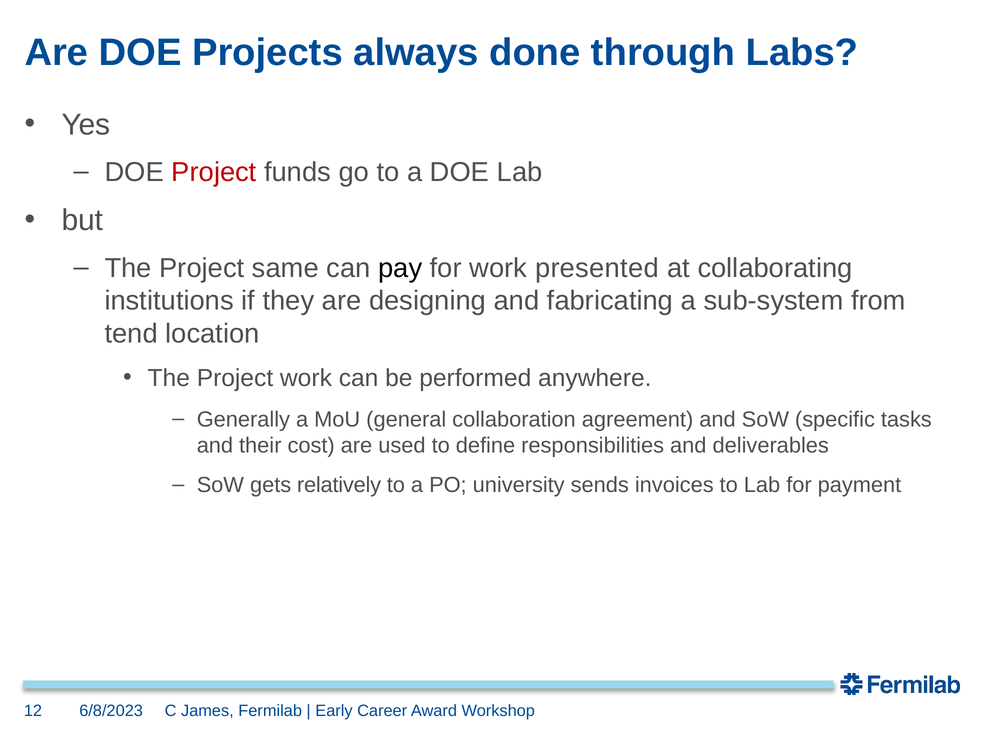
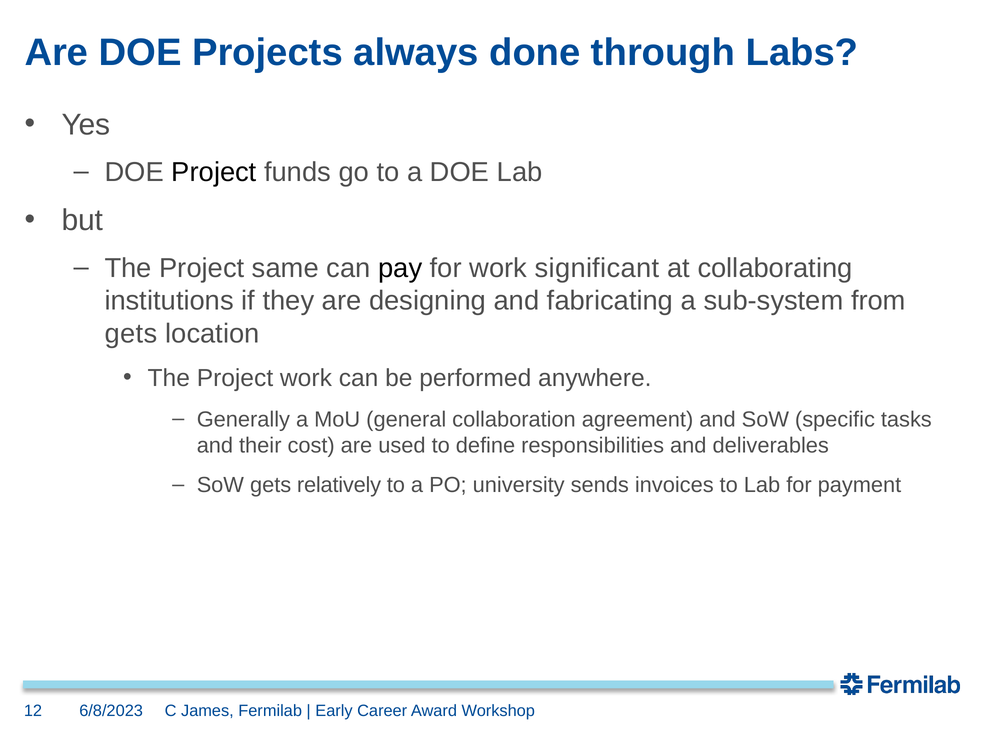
Project colour: red -> black (214, 172)
presented: presented -> significant (597, 268)
tend: tend -> gets (131, 334)
